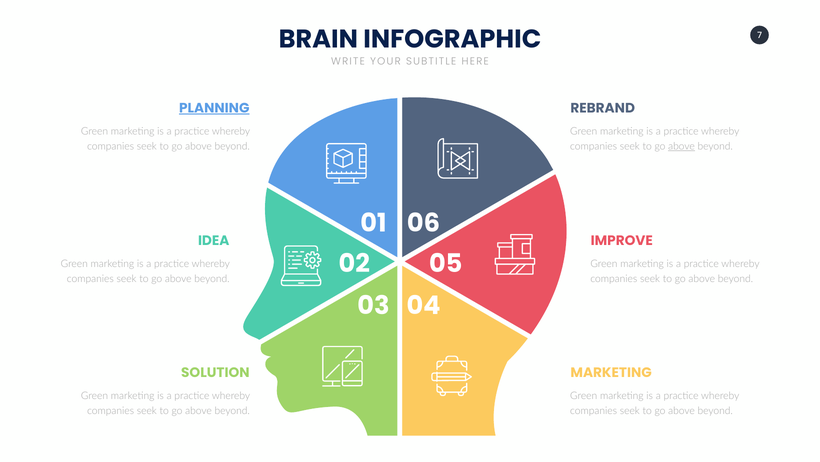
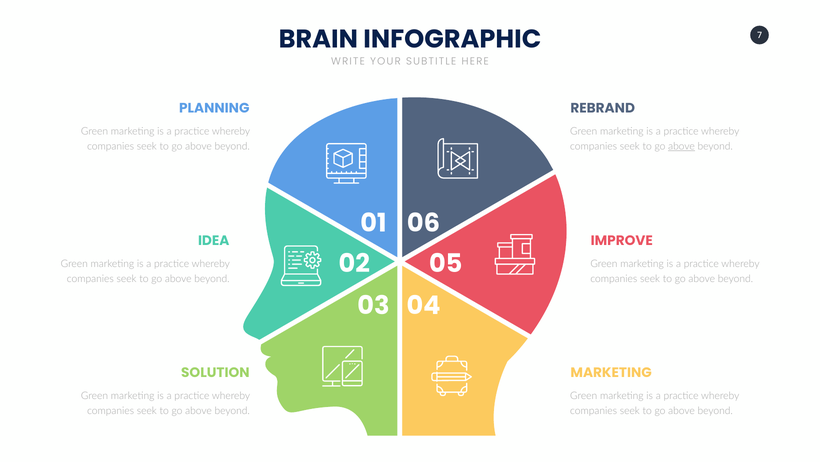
PLANNING underline: present -> none (214, 108)
